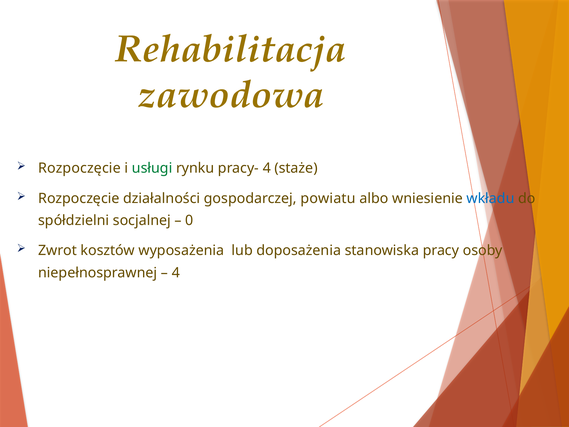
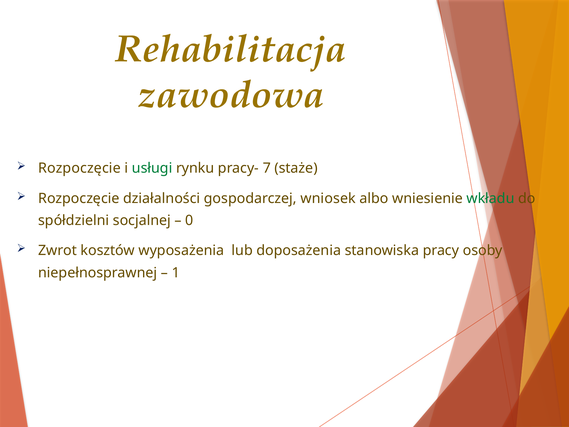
pracy- 4: 4 -> 7 (267, 168)
powiatu: powiatu -> wniosek (328, 198)
wkładu colour: blue -> green (491, 198)
4: 4 -> 1 (176, 273)
